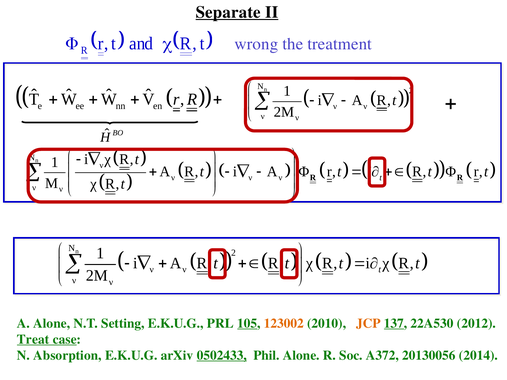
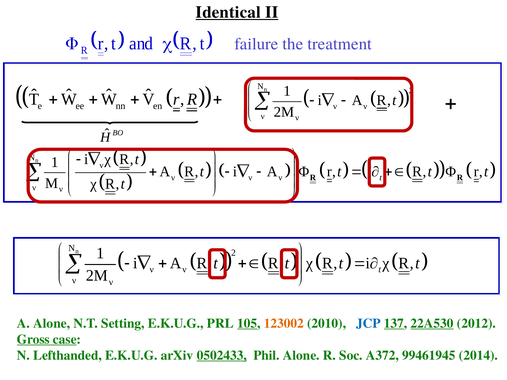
Separate: Separate -> Identical (228, 12)
wrong: wrong -> failure (256, 44)
JCP colour: orange -> blue (368, 323)
22A530 underline: none -> present (432, 323)
Treat: Treat -> Gross (33, 340)
Absorption: Absorption -> Lefthanded (67, 356)
20130056: 20130056 -> 99461945 (429, 356)
